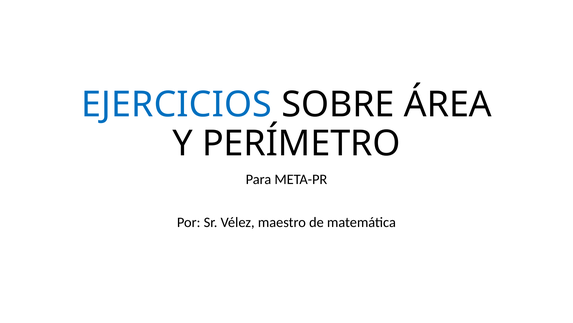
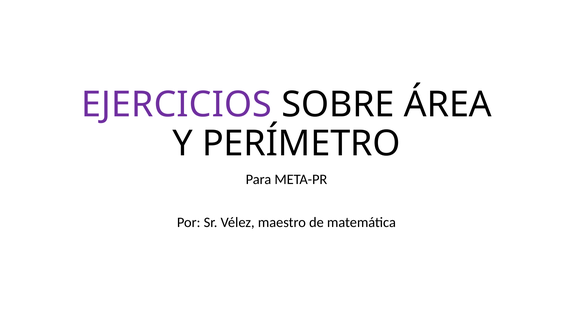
EJERCICIOS colour: blue -> purple (177, 105)
